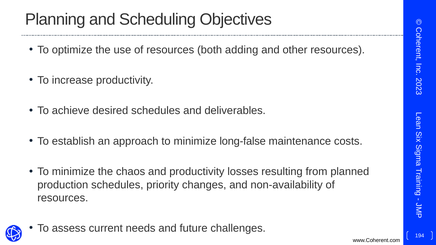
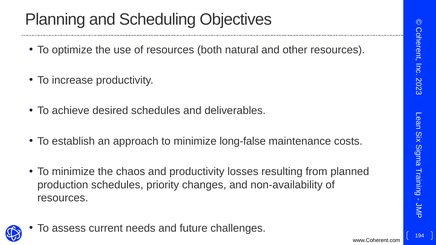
adding: adding -> natural (242, 50)
